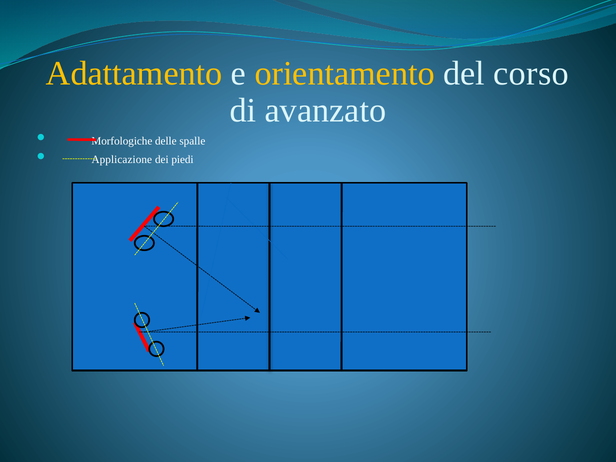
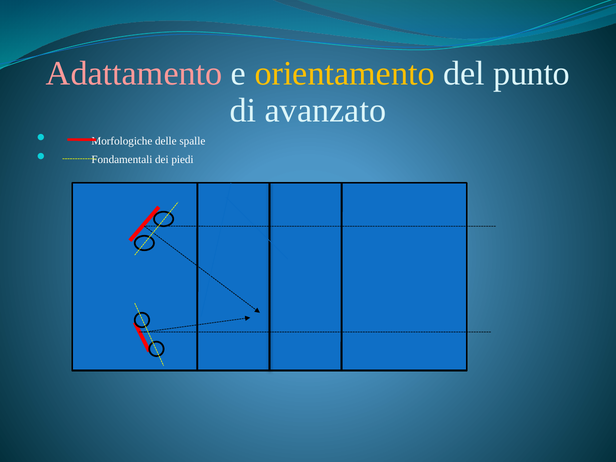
Adattamento colour: yellow -> pink (134, 73)
corso: corso -> punto (532, 73)
Applicazione: Applicazione -> Fondamentali (122, 160)
